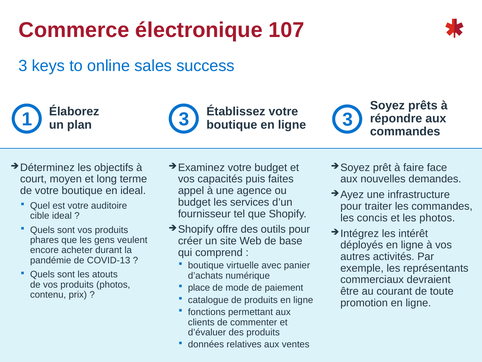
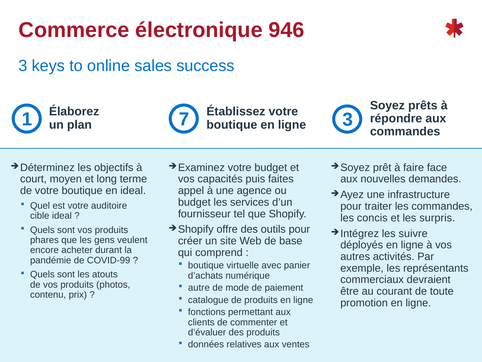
107: 107 -> 946 (286, 30)
1 3: 3 -> 7 (184, 119)
les photos: photos -> surpris (437, 218)
intérêt: intérêt -> suivre (413, 233)
COVID-13: COVID-13 -> COVID-99 (109, 260)
place: place -> autre (199, 287)
